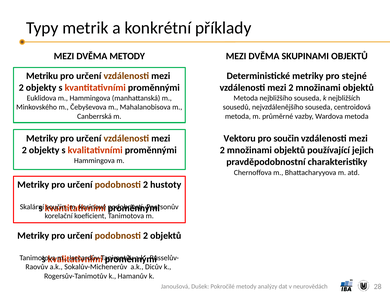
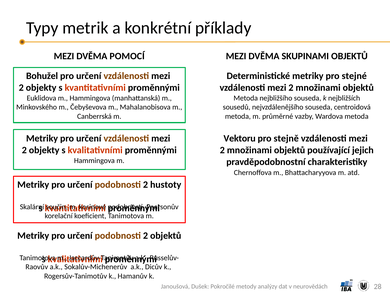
DVĚMA METODY: METODY -> POMOCÍ (127, 56)
Metriku: Metriku -> Bohužel (42, 76)
pro součin: součin -> stejně (286, 138)
